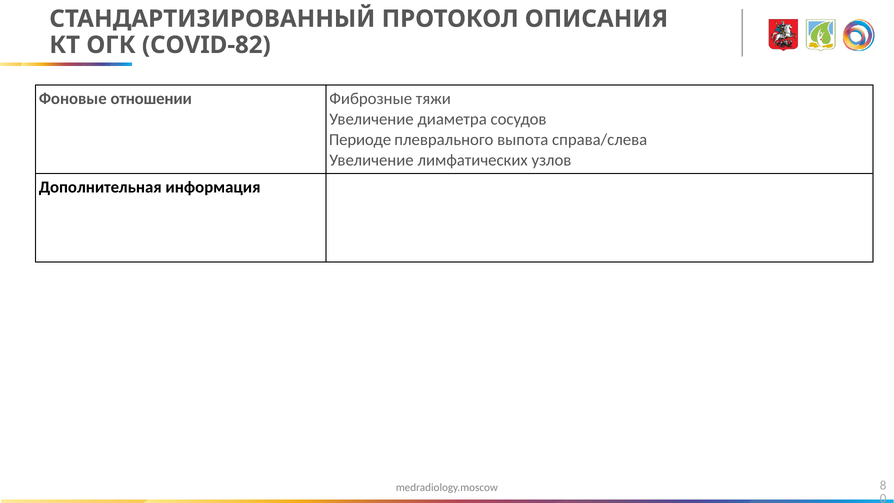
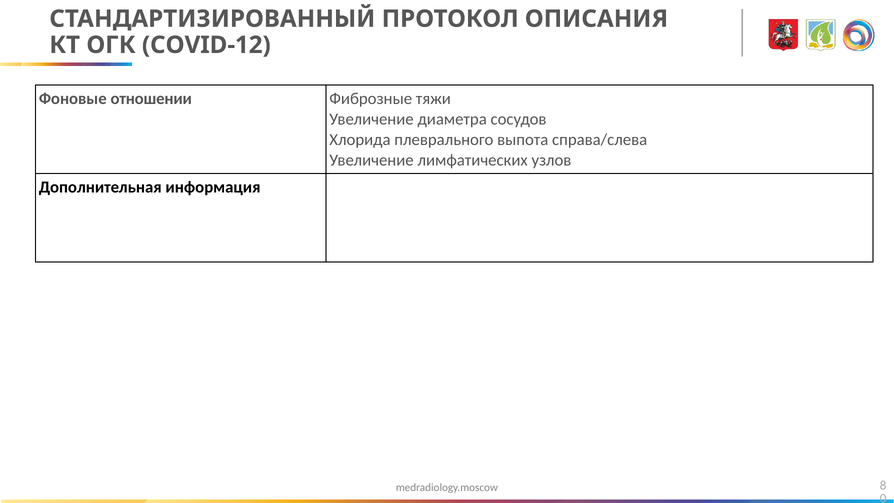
COVID-82: COVID-82 -> COVID-12 (206, 45)
Периоде: Периоде -> Хлорида (360, 140)
